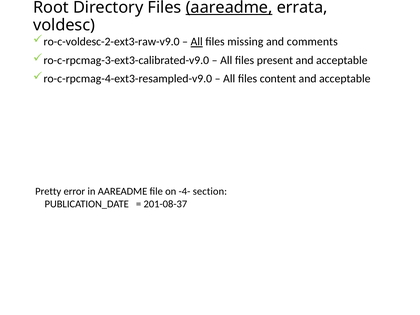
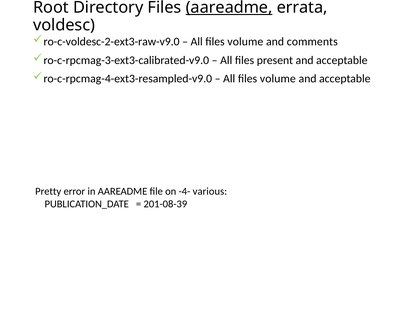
All underline: present -> none (197, 42)
missing: missing -> volume (245, 42)
content: content -> volume (278, 79)
section: section -> various (210, 191)
201-08-37: 201-08-37 -> 201-08-39 (165, 204)
